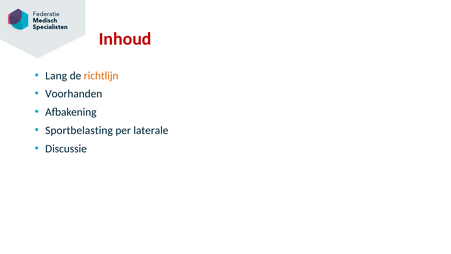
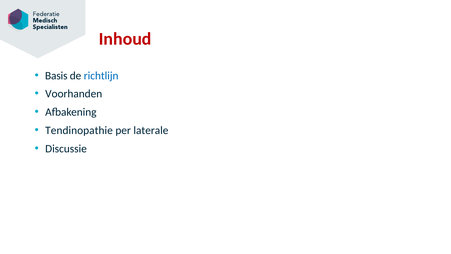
Lang: Lang -> Basis (56, 76)
richtlijn colour: orange -> blue (101, 76)
Sportbelasting: Sportbelasting -> Tendinopathie (79, 130)
